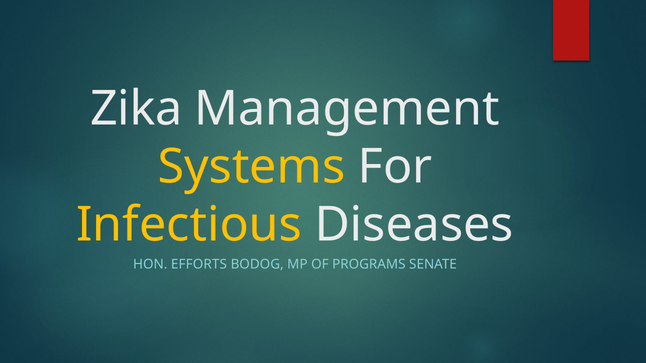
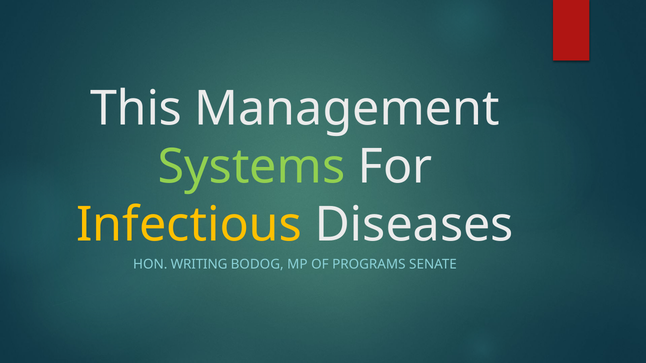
Zika: Zika -> This (136, 109)
Systems colour: yellow -> light green (251, 167)
EFFORTS: EFFORTS -> WRITING (199, 265)
